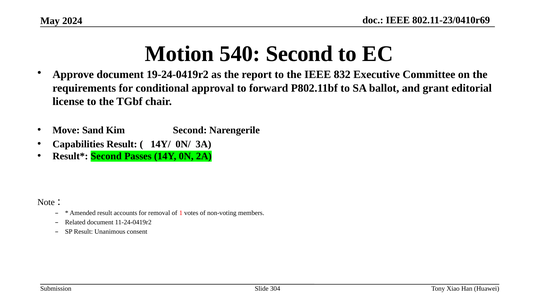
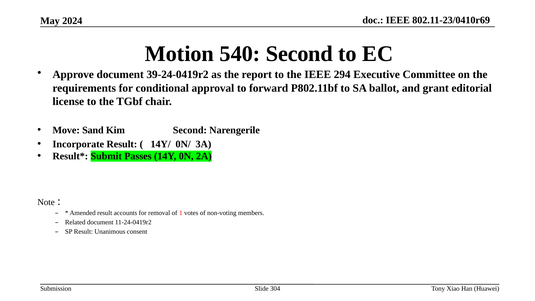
19-24-0419r2: 19-24-0419r2 -> 39-24-0419r2 (178, 75)
832: 832 -> 294 (342, 75)
Capabilities: Capabilities -> Incorporate (78, 144)
Second: Second -> Submit (106, 156)
